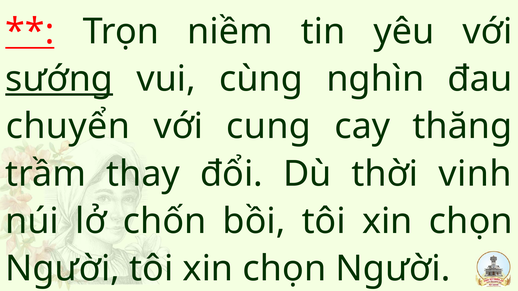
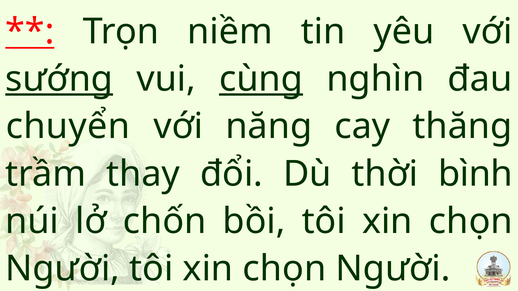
cùng underline: none -> present (261, 79)
cung: cung -> năng (269, 127)
vinh: vinh -> bình (475, 174)
